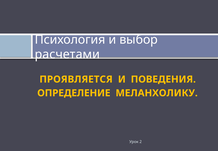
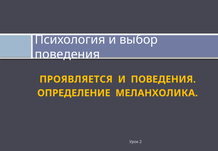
расчетами: расчетами -> поведения (67, 54)
МЕЛАНХОЛИКУ: МЕЛАНХОЛИКУ -> МЕЛАНХОЛИКА (157, 93)
